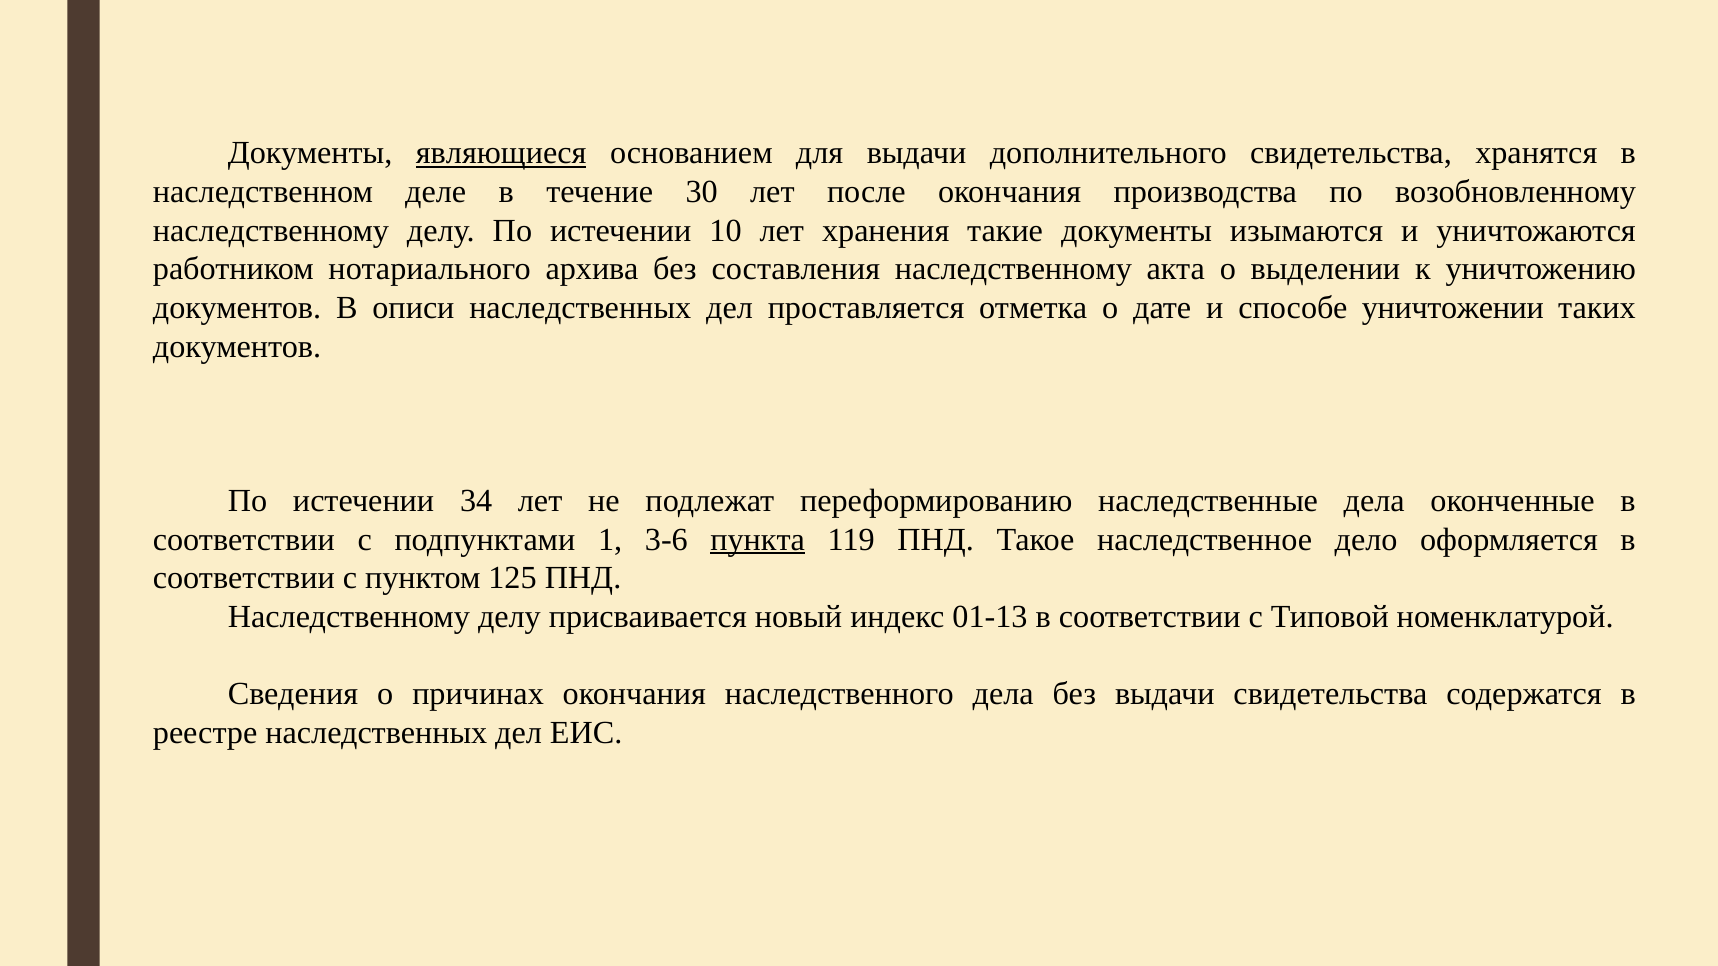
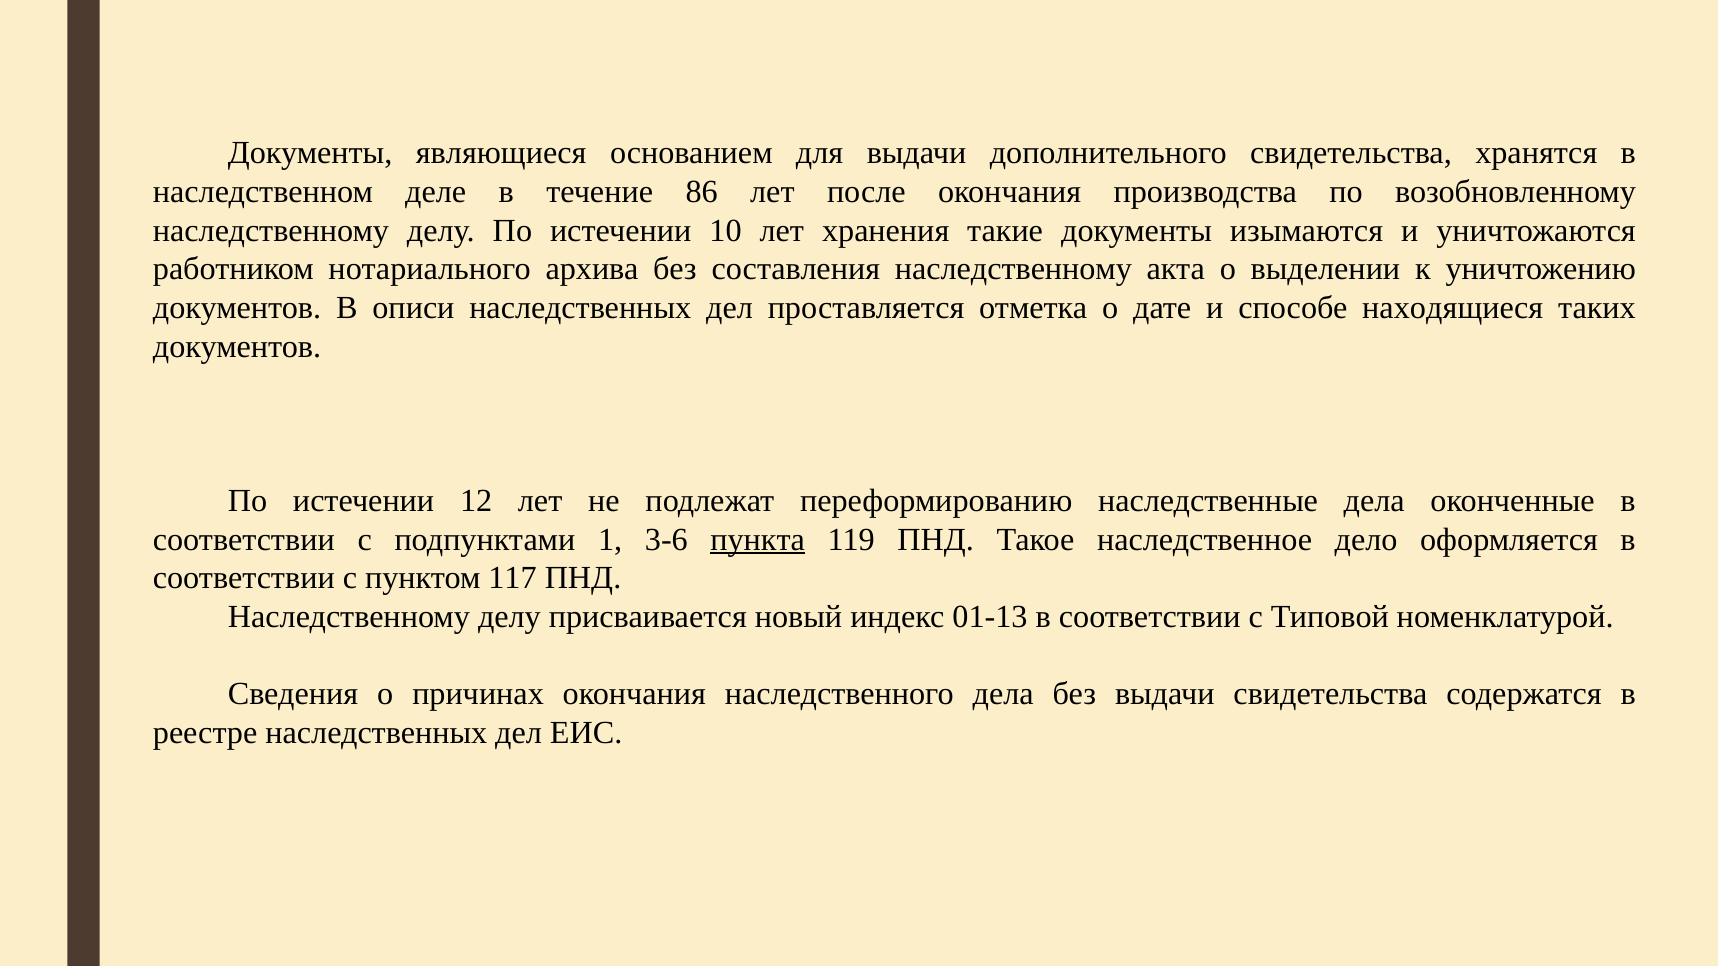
являющиеся underline: present -> none (501, 153)
30: 30 -> 86 (702, 192)
уничтожении: уничтожении -> находящиеся (1453, 308)
34: 34 -> 12 (476, 501)
125: 125 -> 117 (513, 578)
